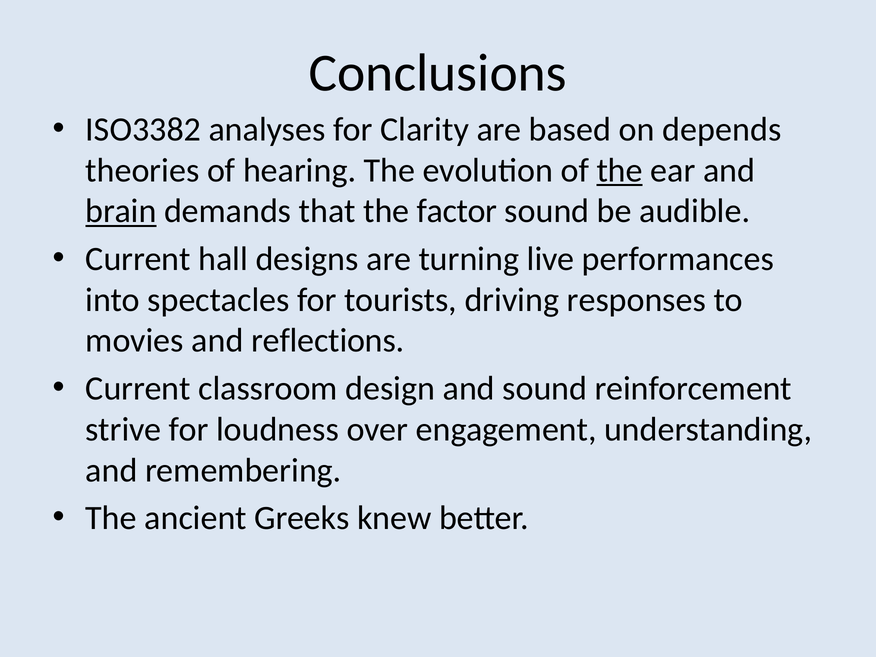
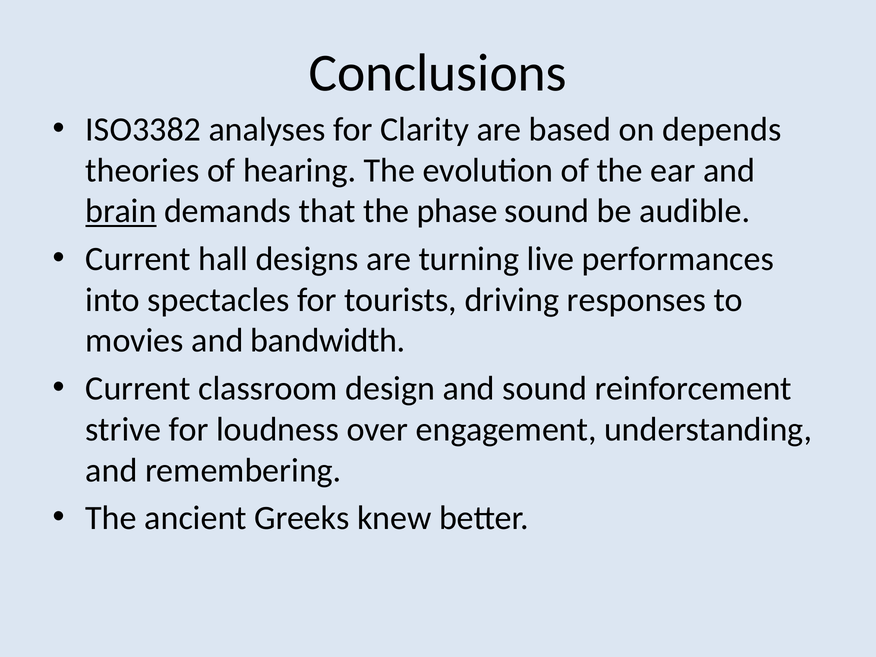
the underline: present -> none (620, 170)
factor: factor -> phase (457, 211)
reflections: reflections -> bandwidth (328, 341)
